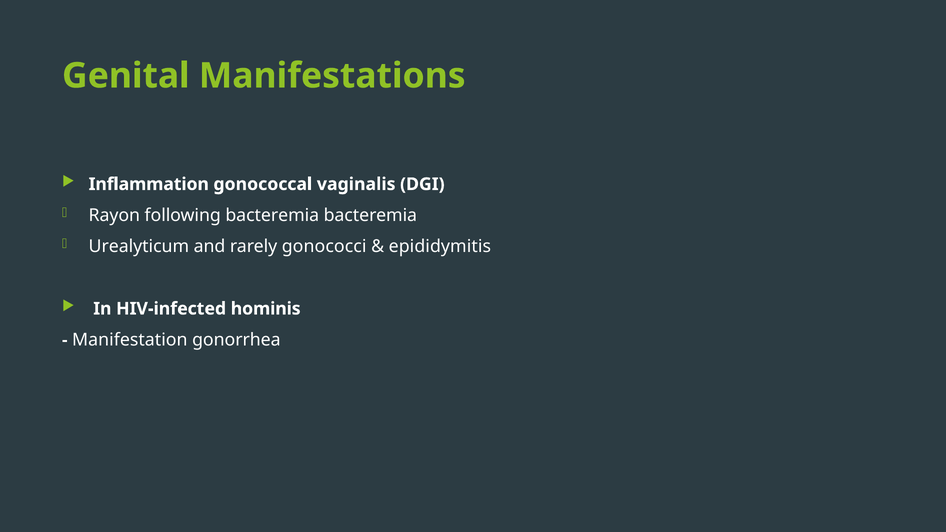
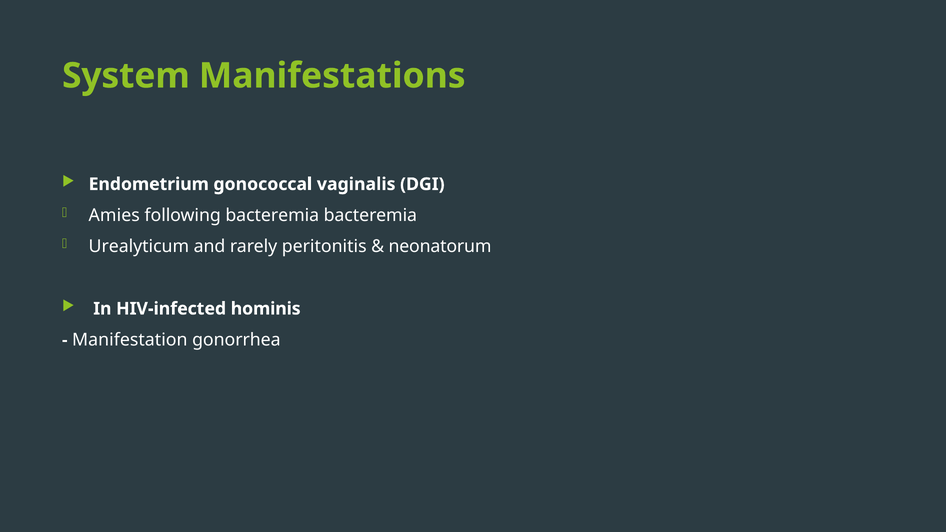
Genital: Genital -> System (126, 76)
Inflammation: Inflammation -> Endometrium (149, 184)
Rayon: Rayon -> Amies (114, 215)
gonococci: gonococci -> peritonitis (324, 247)
epididymitis: epididymitis -> neonatorum (440, 247)
